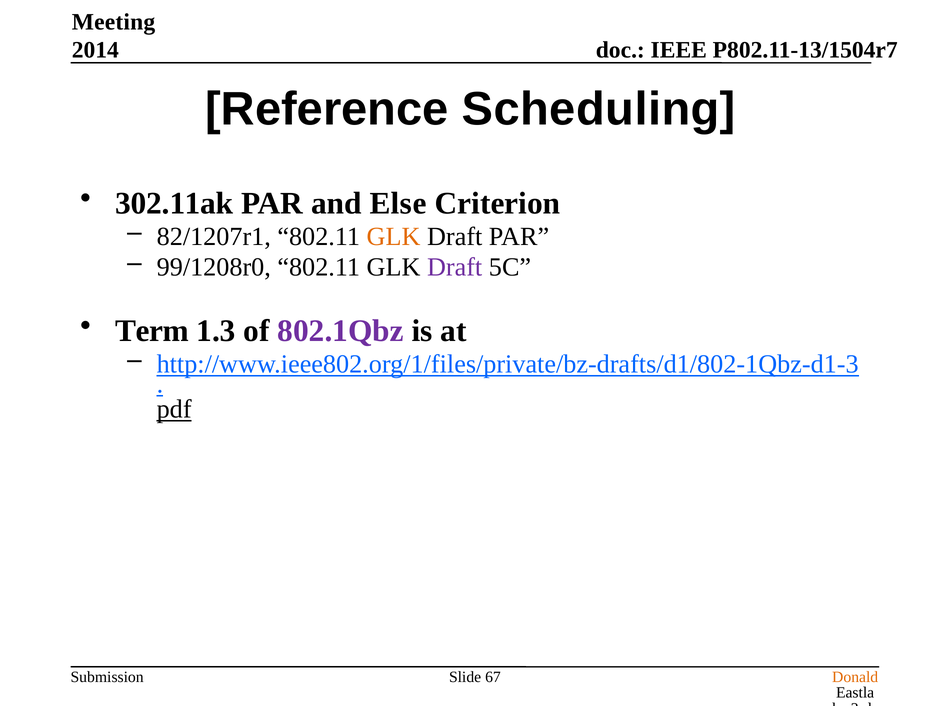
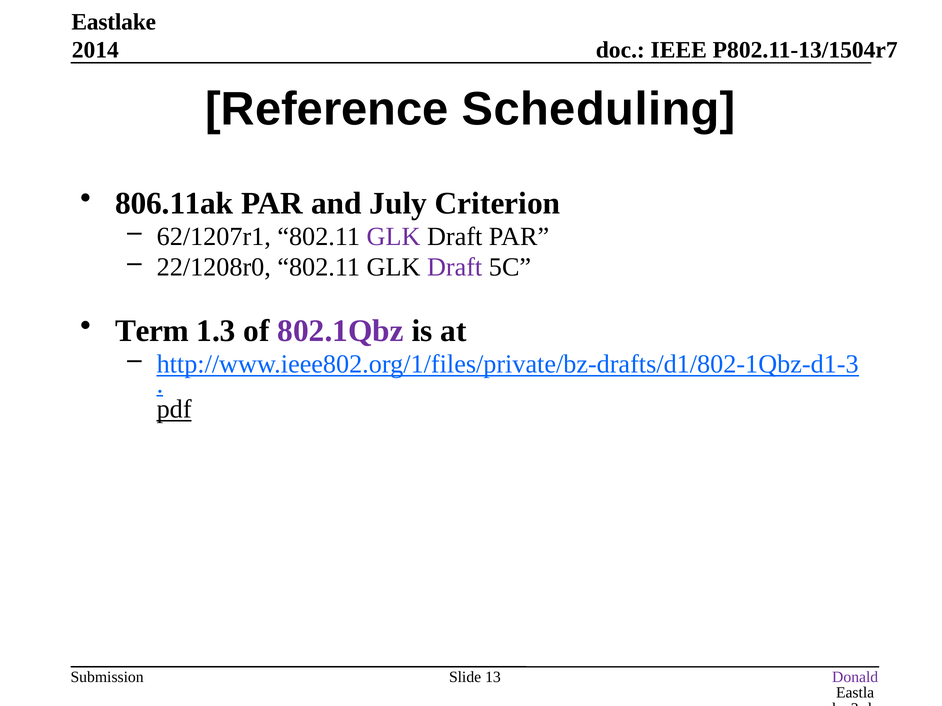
Meeting: Meeting -> Eastlake (114, 22)
302.11ak: 302.11ak -> 806.11ak (174, 204)
Else: Else -> July (398, 204)
82/1207r1: 82/1207r1 -> 62/1207r1 (214, 237)
GLK colour: orange -> purple (394, 237)
99/1208r0: 99/1208r0 -> 22/1208r0 (214, 267)
Donald colour: orange -> purple (855, 678)
67: 67 -> 13 (493, 678)
